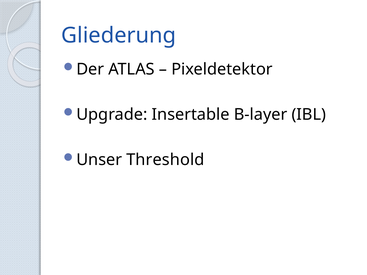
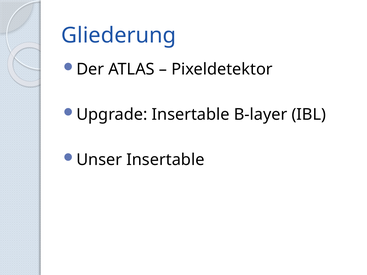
Unser Threshold: Threshold -> Insertable (165, 160)
